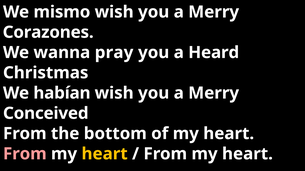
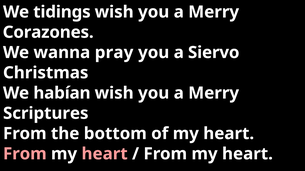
mismo: mismo -> tidings (62, 12)
Heard: Heard -> Siervo (214, 53)
Conceived: Conceived -> Scriptures (46, 114)
heart colour: yellow -> pink (105, 154)
